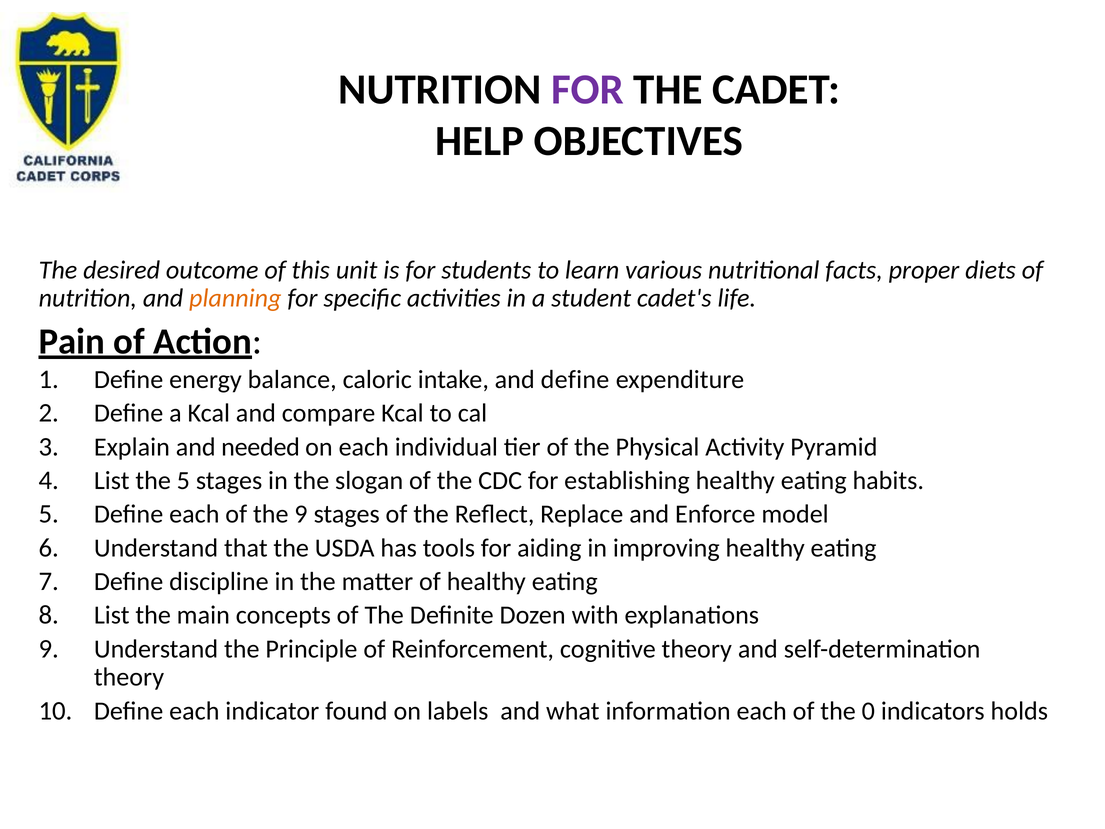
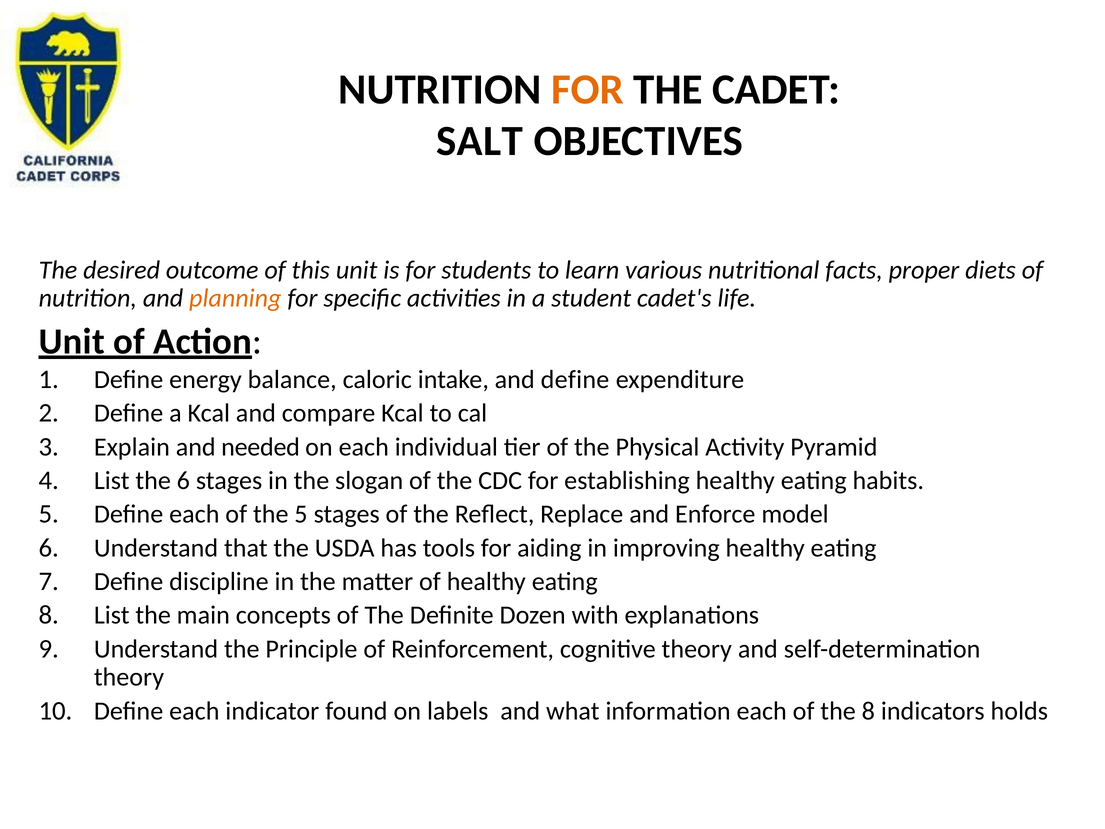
FOR colour: purple -> orange (587, 90)
HELP: HELP -> SALT (480, 141)
Pain: Pain -> Unit (72, 341)
the 5: 5 -> 6 (183, 480)
the 9: 9 -> 5 (301, 514)
the 0: 0 -> 8 (868, 711)
